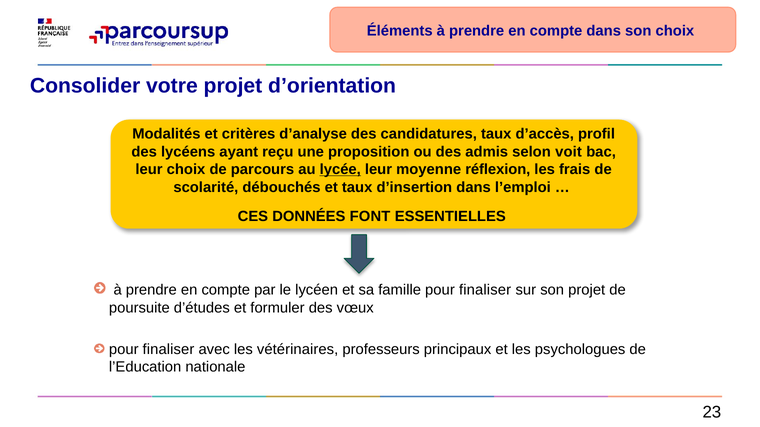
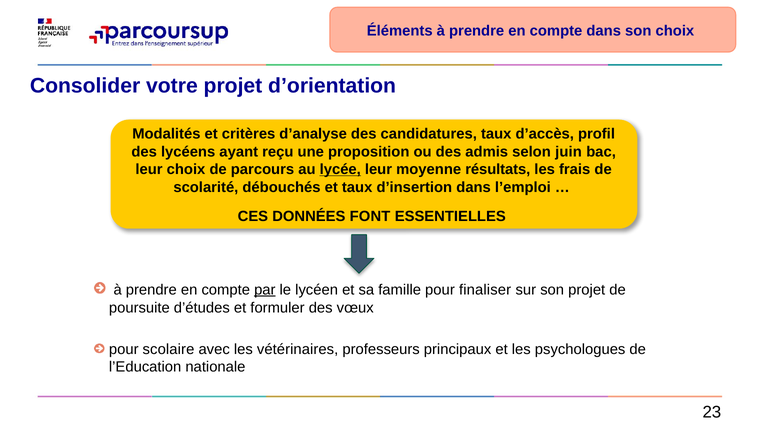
voit: voit -> juin (568, 152)
réflexion: réflexion -> résultats (498, 170)
par underline: none -> present (265, 290)
finaliser: finaliser -> scolaire (168, 350)
